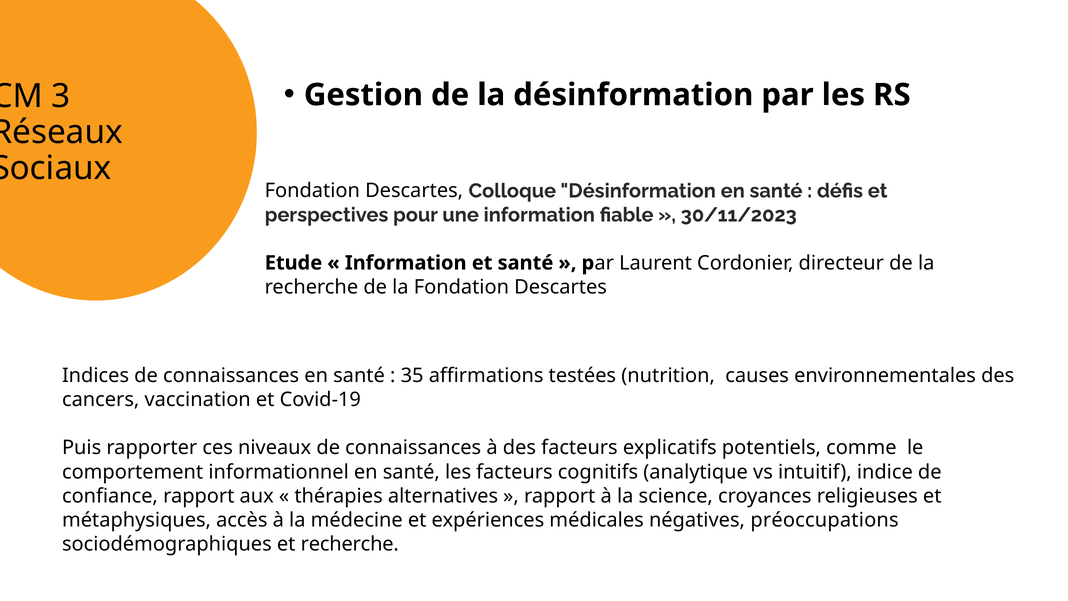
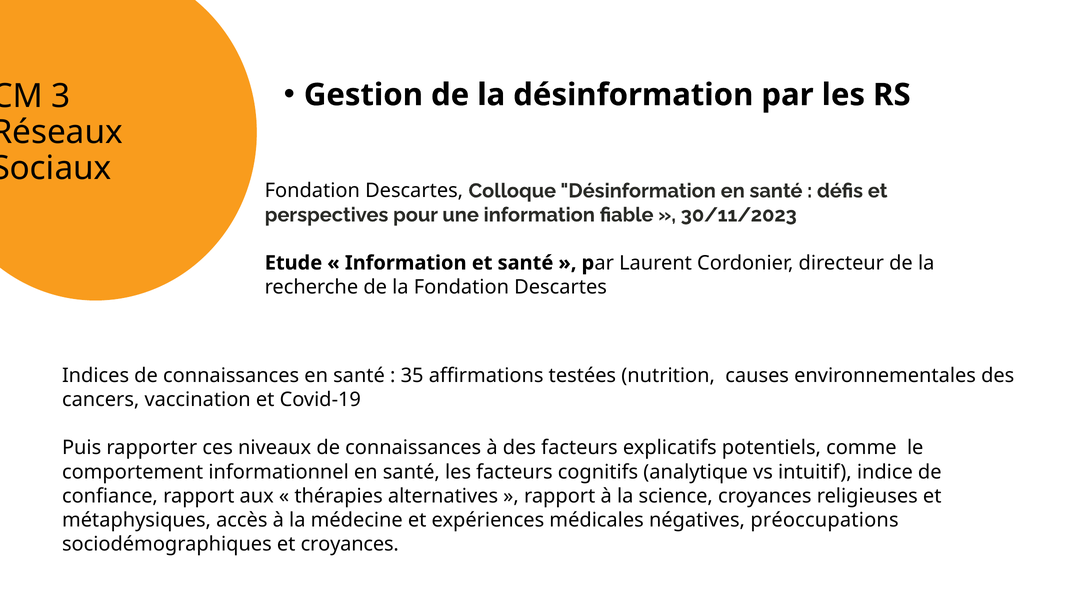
et recherche: recherche -> croyances (350, 544)
